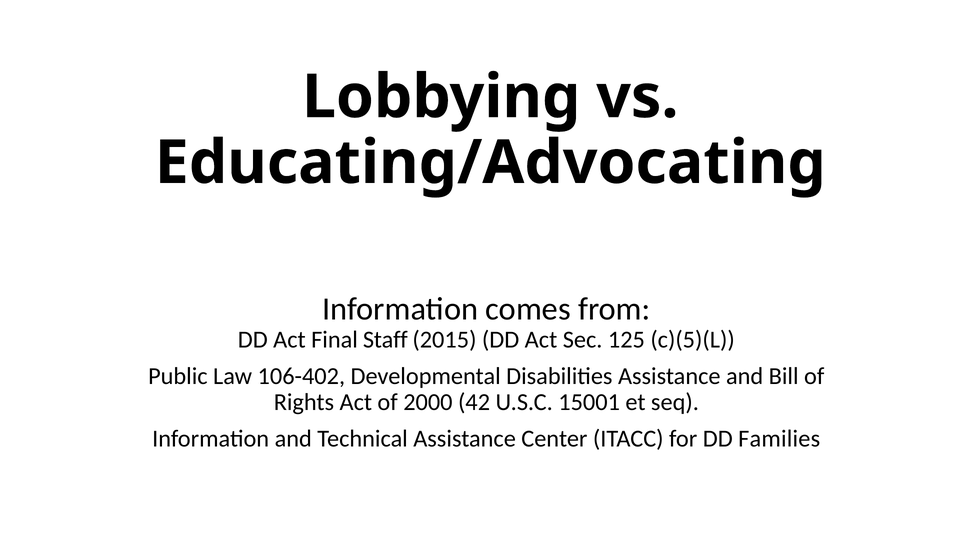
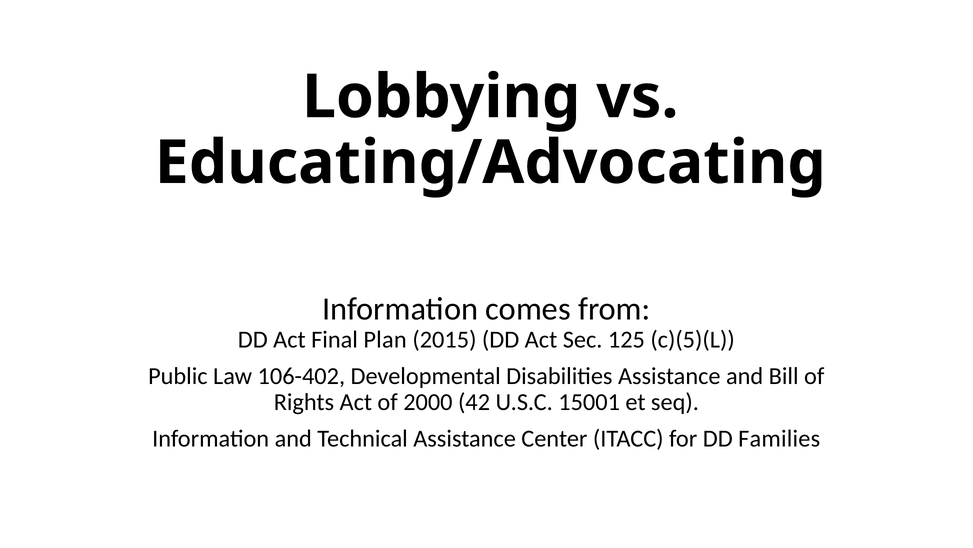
Staff: Staff -> Plan (385, 339)
